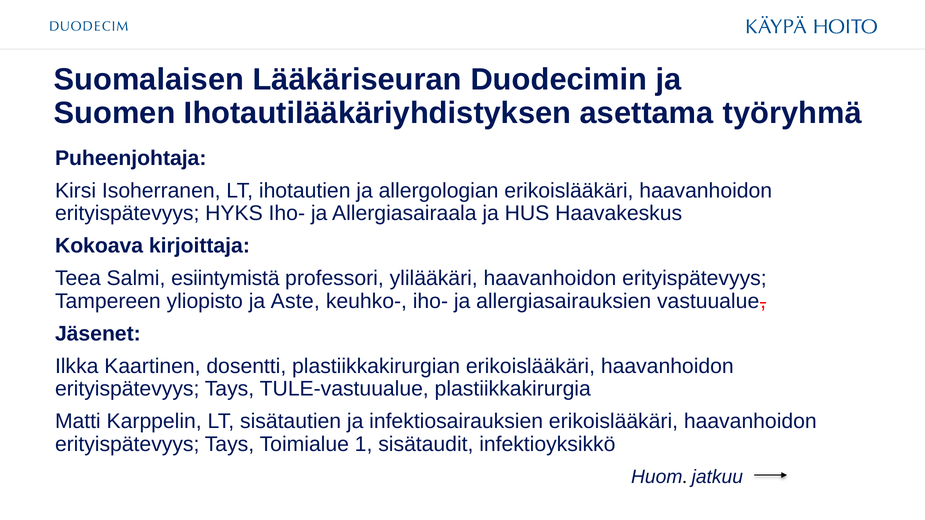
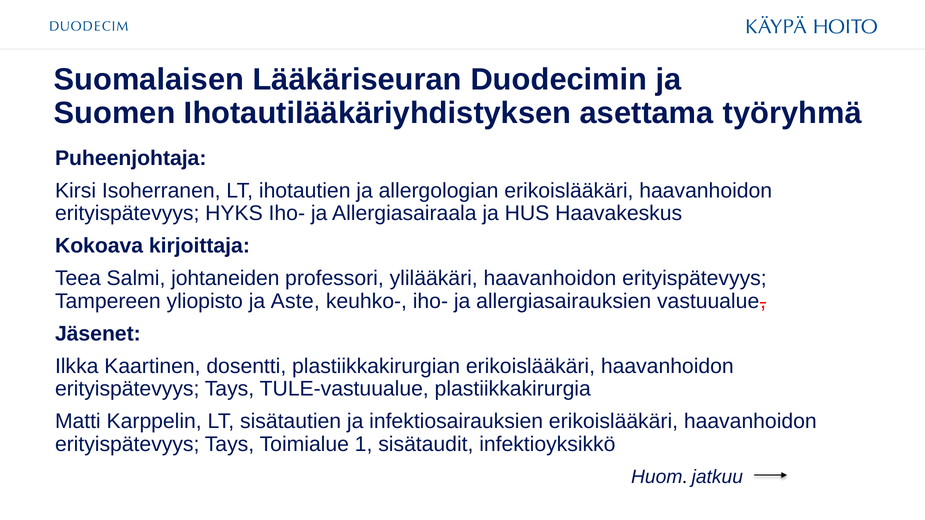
esiintymistä: esiintymistä -> johtaneiden (225, 279)
